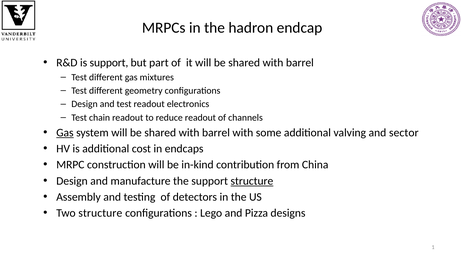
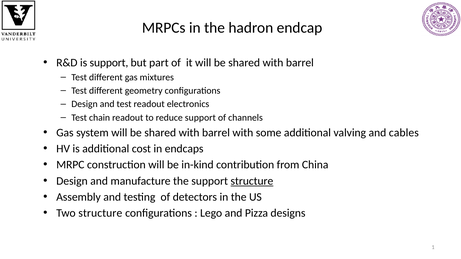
reduce readout: readout -> support (200, 118)
Gas underline: present -> none (65, 133)
sector: sector -> cables (404, 133)
